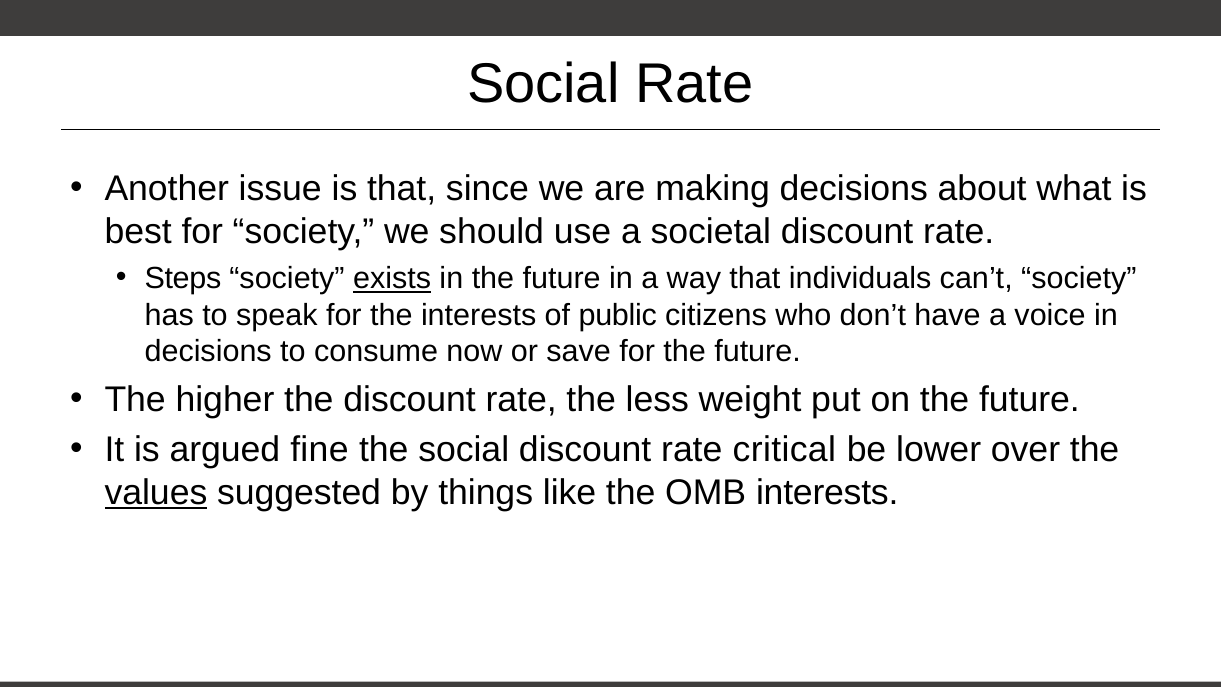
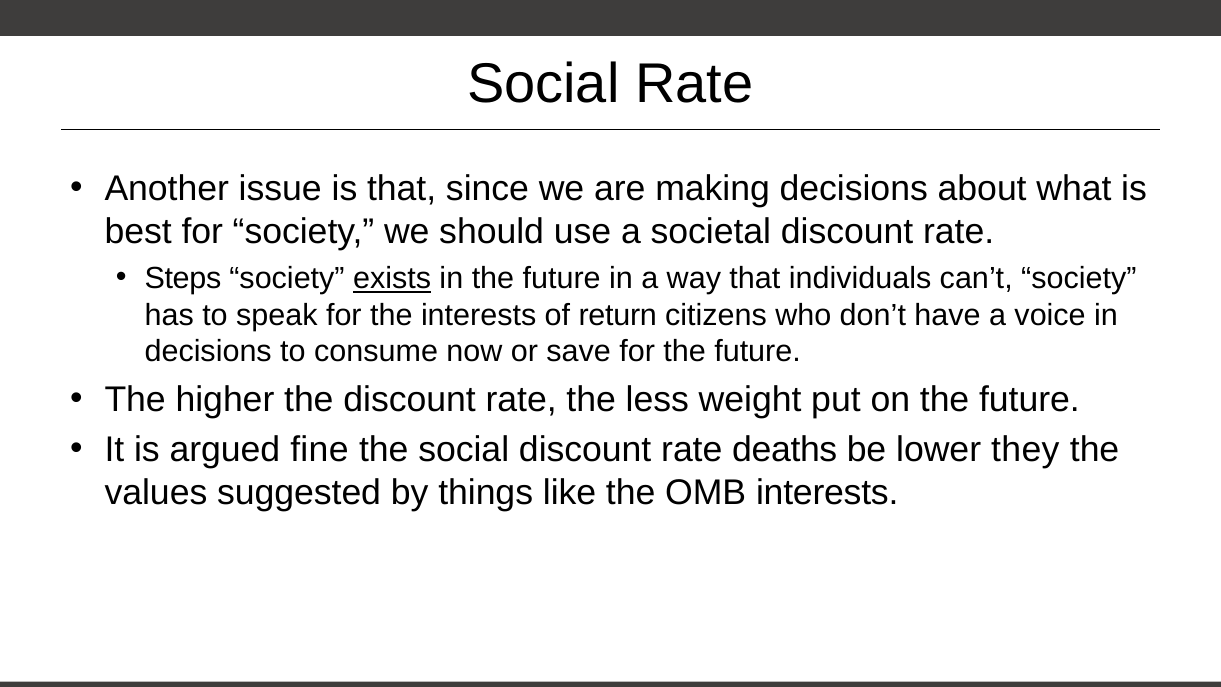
public: public -> return (618, 315)
critical: critical -> deaths (785, 450)
over: over -> they (1025, 450)
values underline: present -> none (156, 493)
